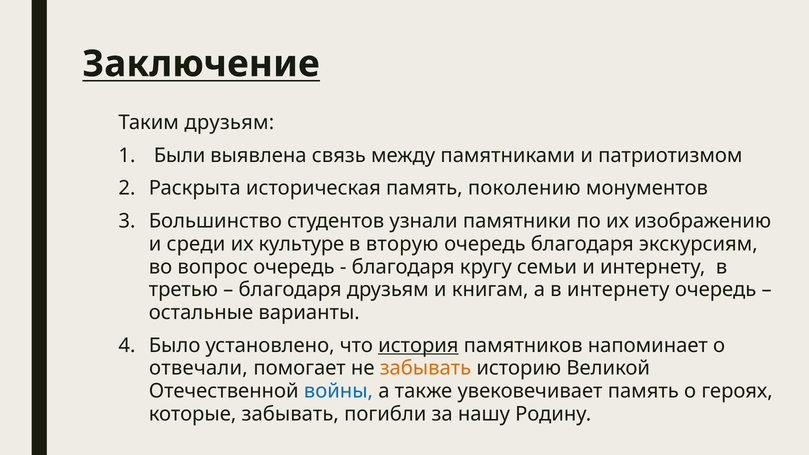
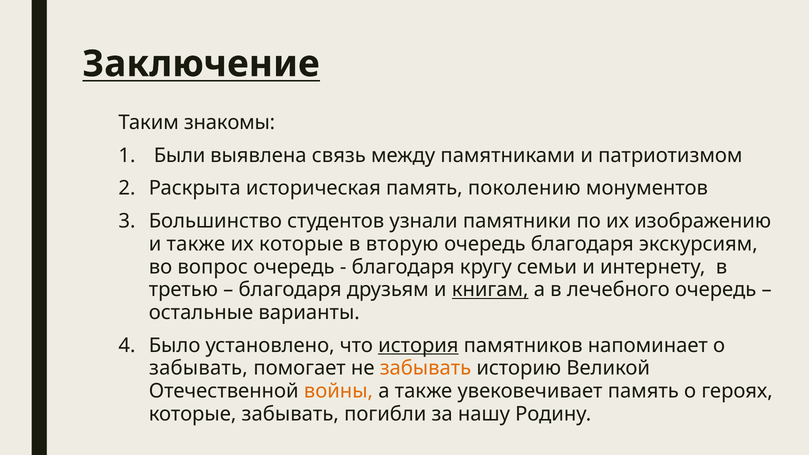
Таким друзьям: друзьям -> знакомы (230, 122)
и среди: среди -> также (196, 244)
их культуре: культуре -> которые (301, 244)
книгам underline: none -> present (490, 290)
в интернету: интернету -> лечебного (618, 290)
отвечали: отвечали -> забывать (198, 368)
войны colour: blue -> orange (338, 391)
